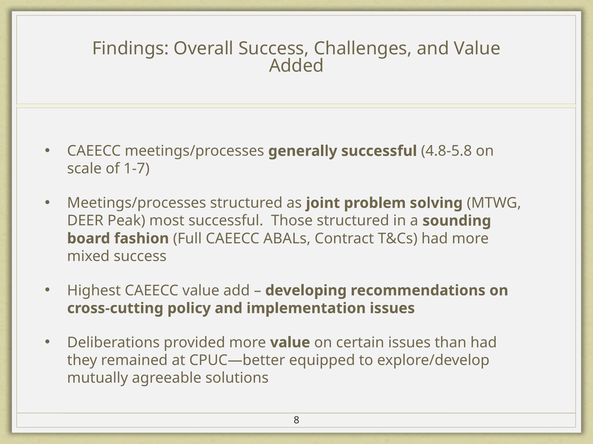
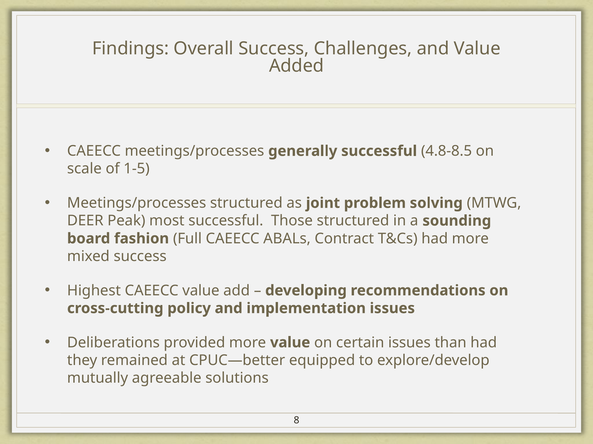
4.8-5.8: 4.8-5.8 -> 4.8-8.5 (447, 151)
1-7: 1-7 -> 1-5 (137, 169)
